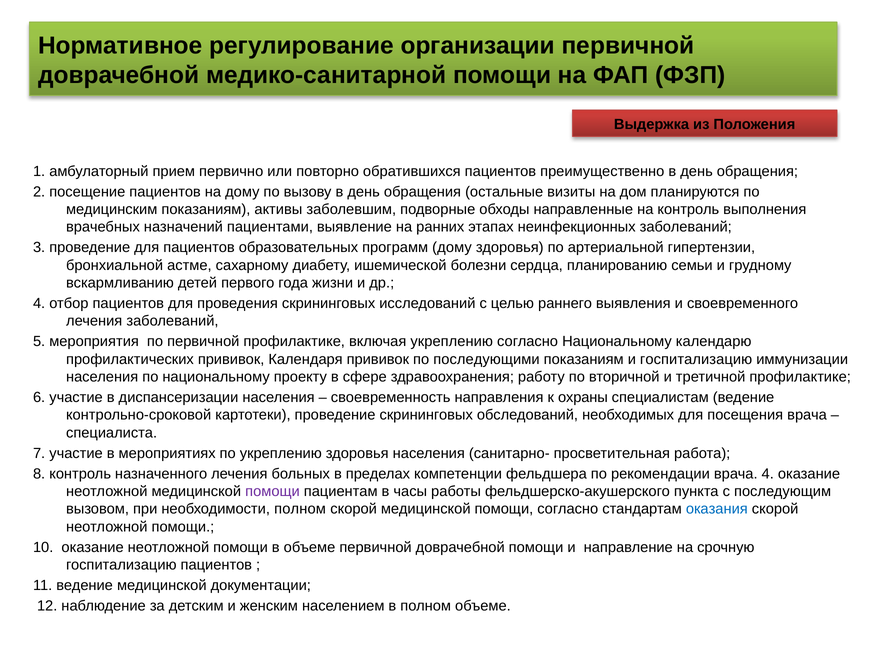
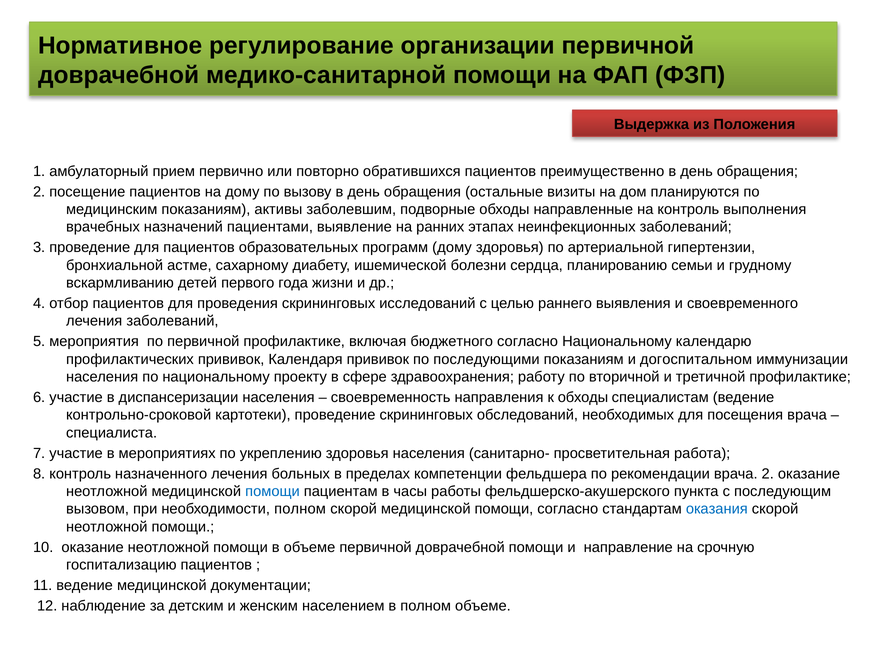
включая укреплению: укреплению -> бюджетного (452, 342)
и госпитализацию: госпитализацию -> догоспитальном (696, 359)
к охраны: охраны -> обходы (583, 397)
врача 4: 4 -> 2 (768, 474)
помощи colour: purple -> blue (273, 491)
